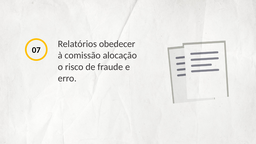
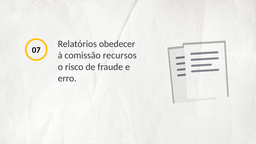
alocação: alocação -> recursos (120, 55)
